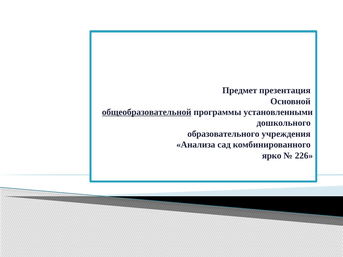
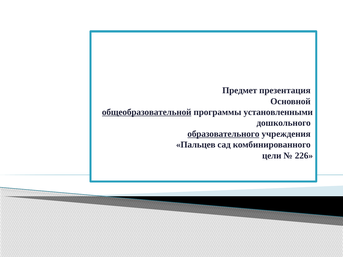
образовательного underline: none -> present (223, 134)
Анализа: Анализа -> Пальцев (196, 145)
ярко: ярко -> цели (272, 156)
